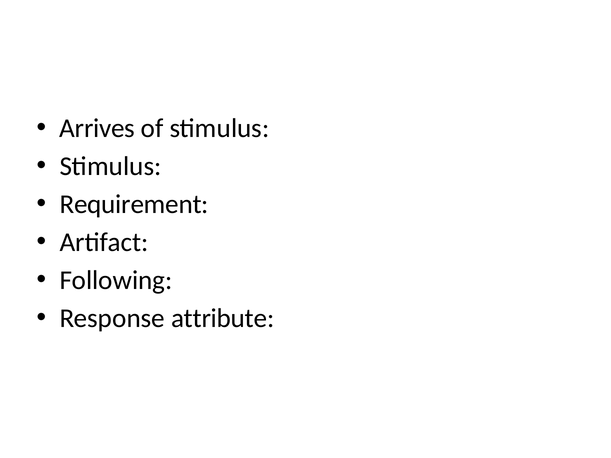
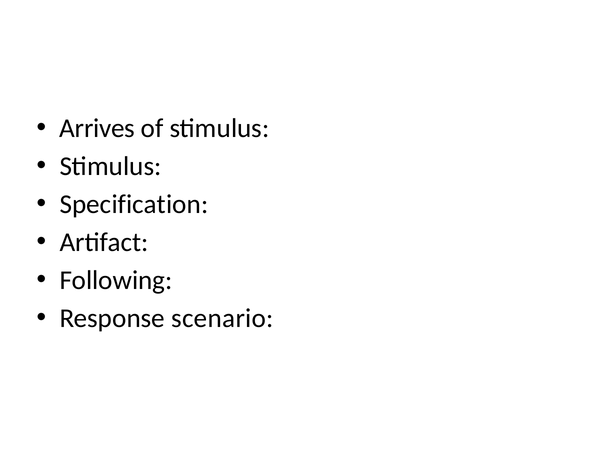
Requirement: Requirement -> Specification (134, 204)
attribute: attribute -> scenario (222, 318)
